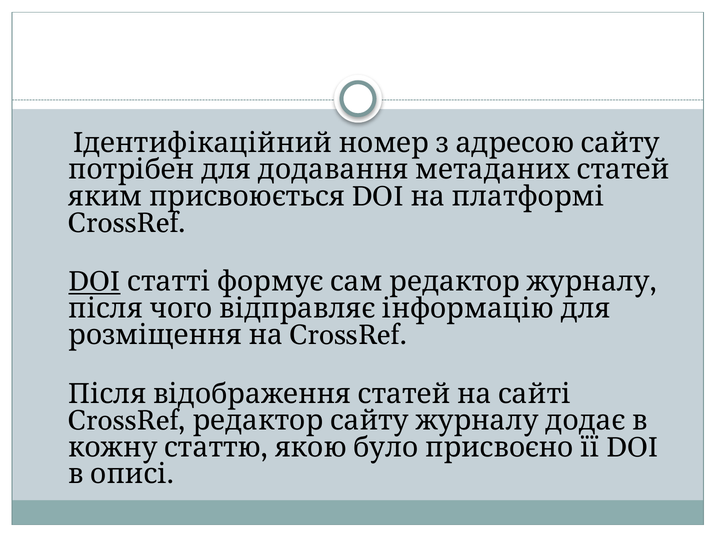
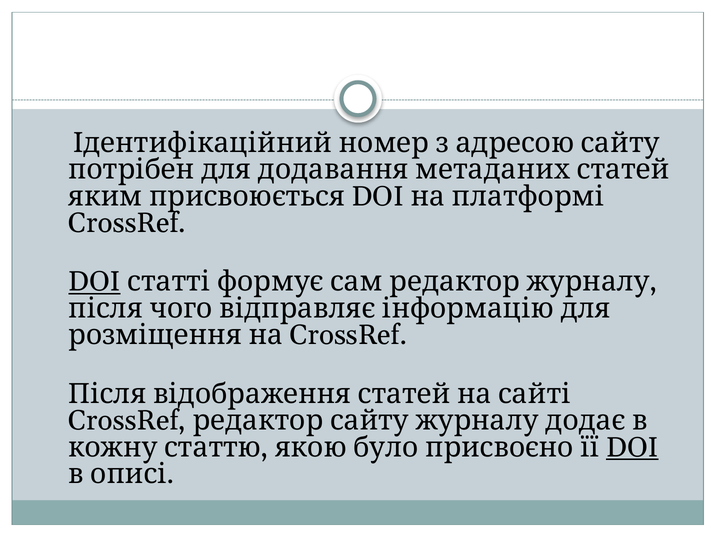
DOI underline: none -> present (632, 447)
